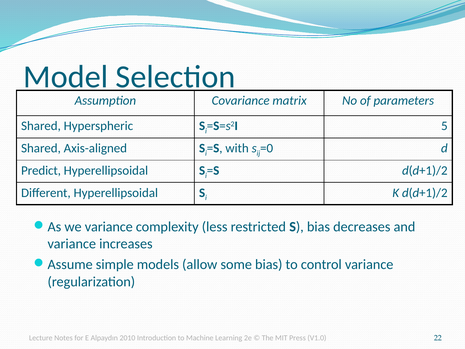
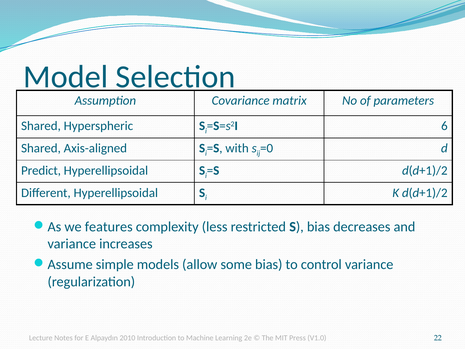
5: 5 -> 6 (444, 126)
we variance: variance -> features (109, 226)
